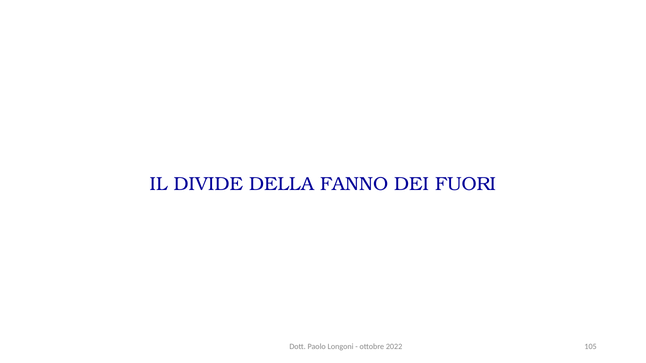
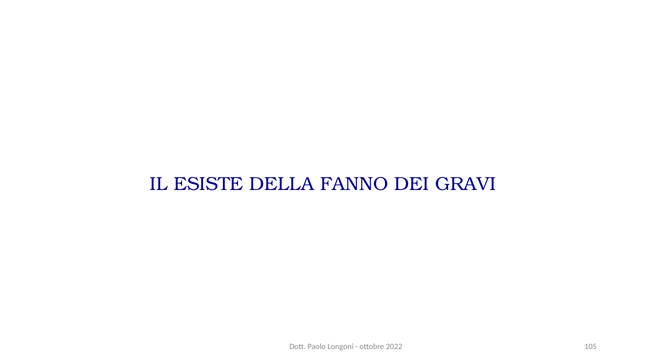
DIVIDE: DIVIDE -> ESISTE (208, 184)
FUORI: FUORI -> GRAVI (466, 184)
